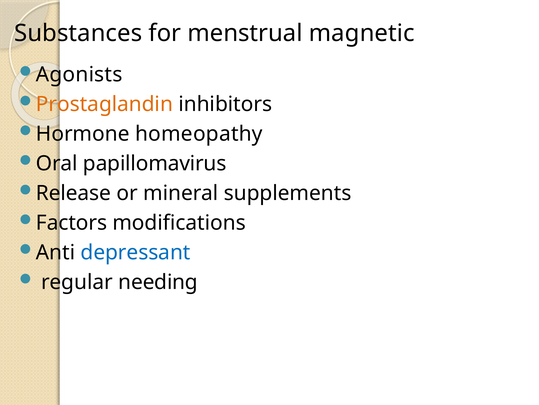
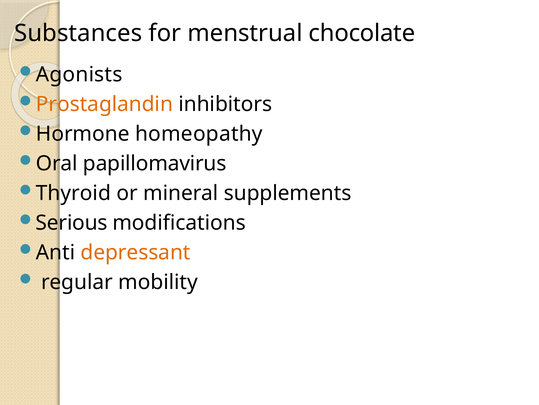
magnetic: magnetic -> chocolate (362, 33)
Release: Release -> Thyroid (73, 193)
Factors: Factors -> Serious (72, 222)
depressant colour: blue -> orange (136, 252)
needing: needing -> mobility (158, 282)
